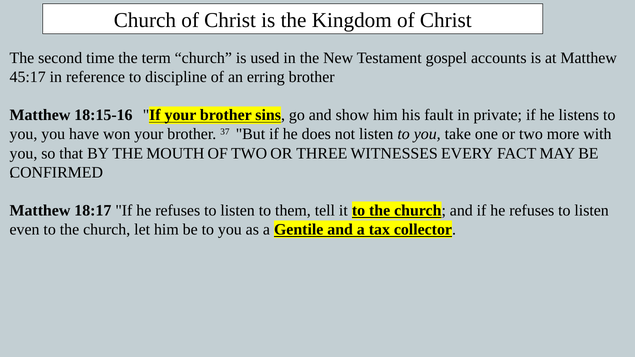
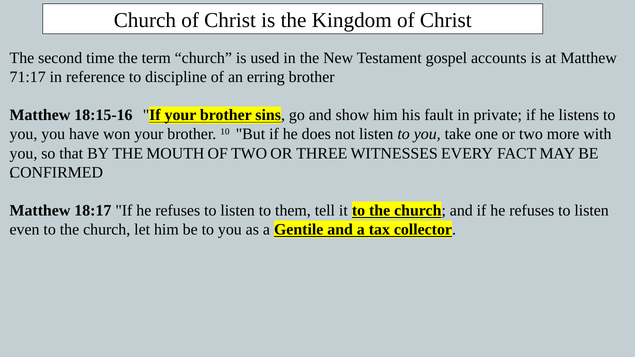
45:17: 45:17 -> 71:17 (28, 77)
37: 37 -> 10 (225, 132)
